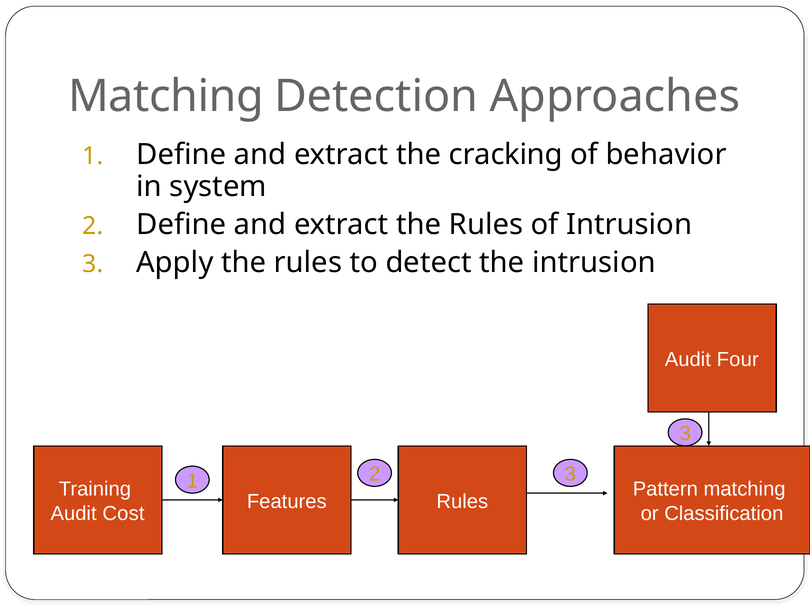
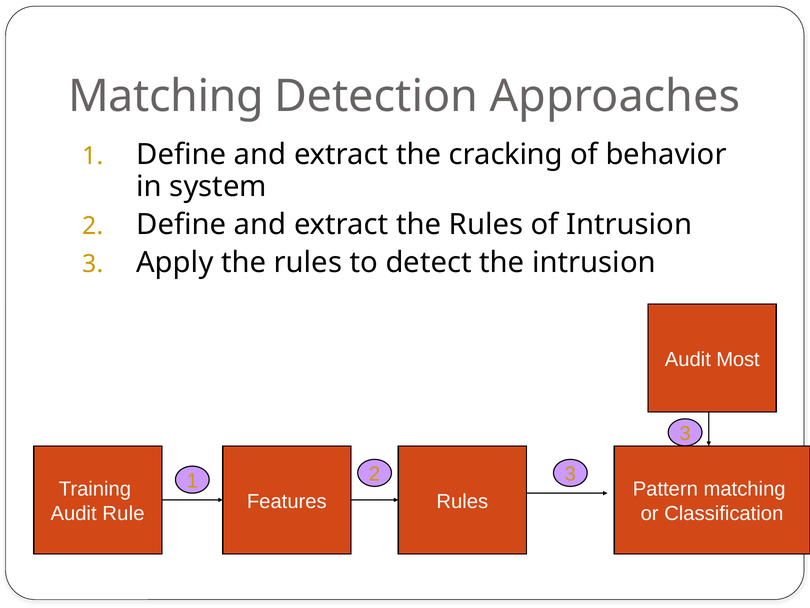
Four: Four -> Most (738, 359)
Cost: Cost -> Rule (123, 513)
